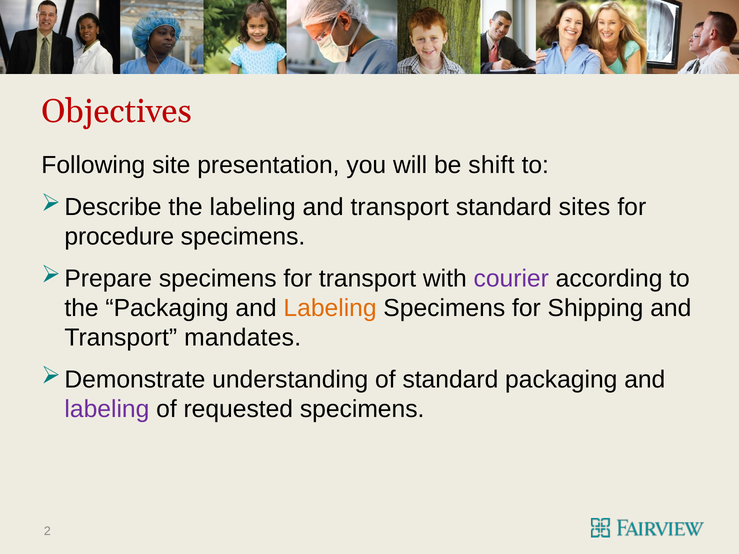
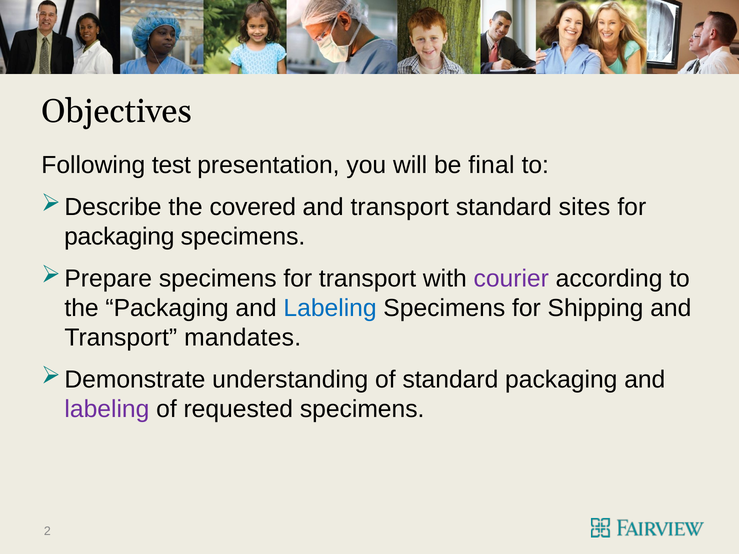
Objectives colour: red -> black (117, 112)
site: site -> test (171, 165)
shift: shift -> final (491, 165)
the labeling: labeling -> covered (253, 207)
procedure: procedure -> packaging (119, 237)
Labeling colour: orange -> blue (330, 308)
